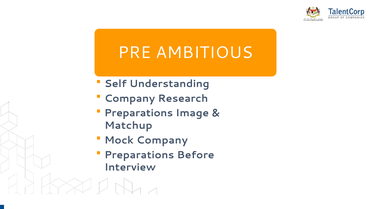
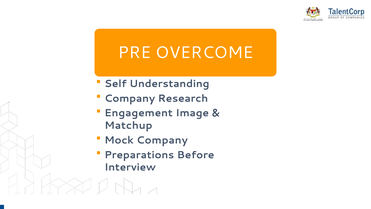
AMBITIOUS: AMBITIOUS -> OVERCOME (204, 52)
Preparations: Preparations -> Engagement (138, 113)
